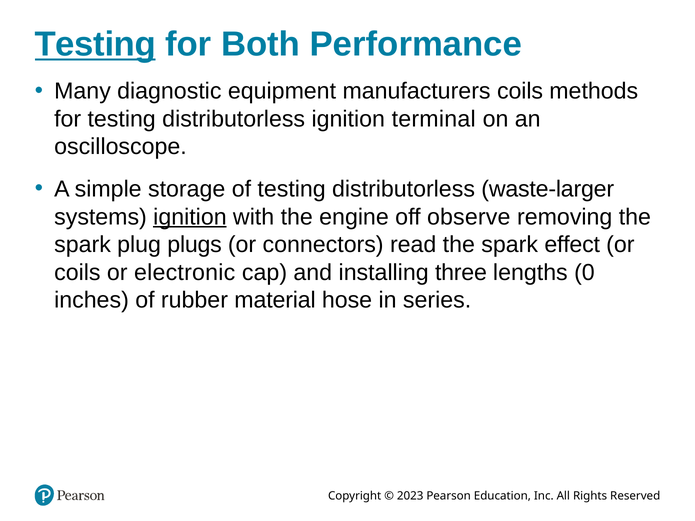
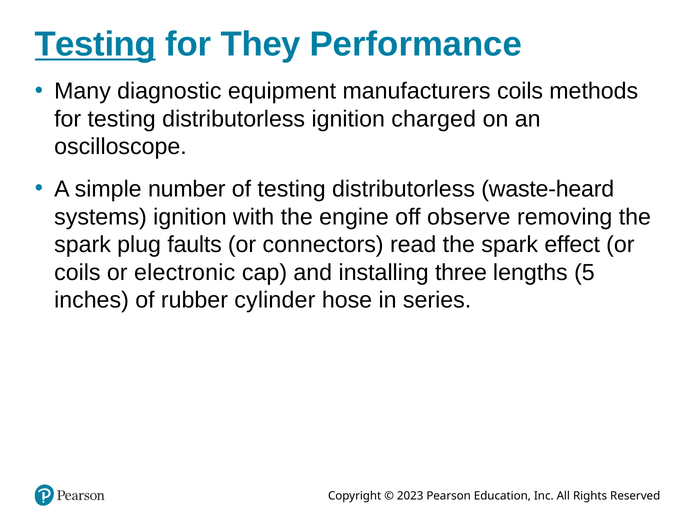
Both: Both -> They (261, 44)
terminal: terminal -> charged (434, 119)
storage: storage -> number (187, 189)
waste-larger: waste-larger -> waste-heard (548, 189)
ignition underline: present -> none (190, 217)
plugs: plugs -> faults (195, 245)
0: 0 -> 5 (584, 273)
material: material -> cylinder (275, 300)
